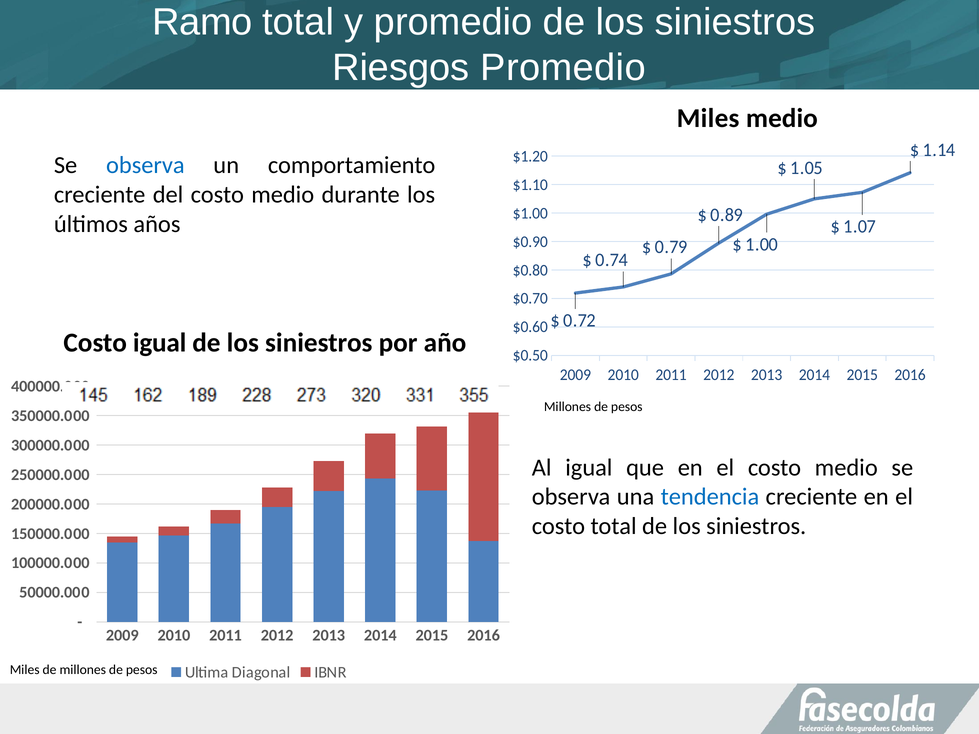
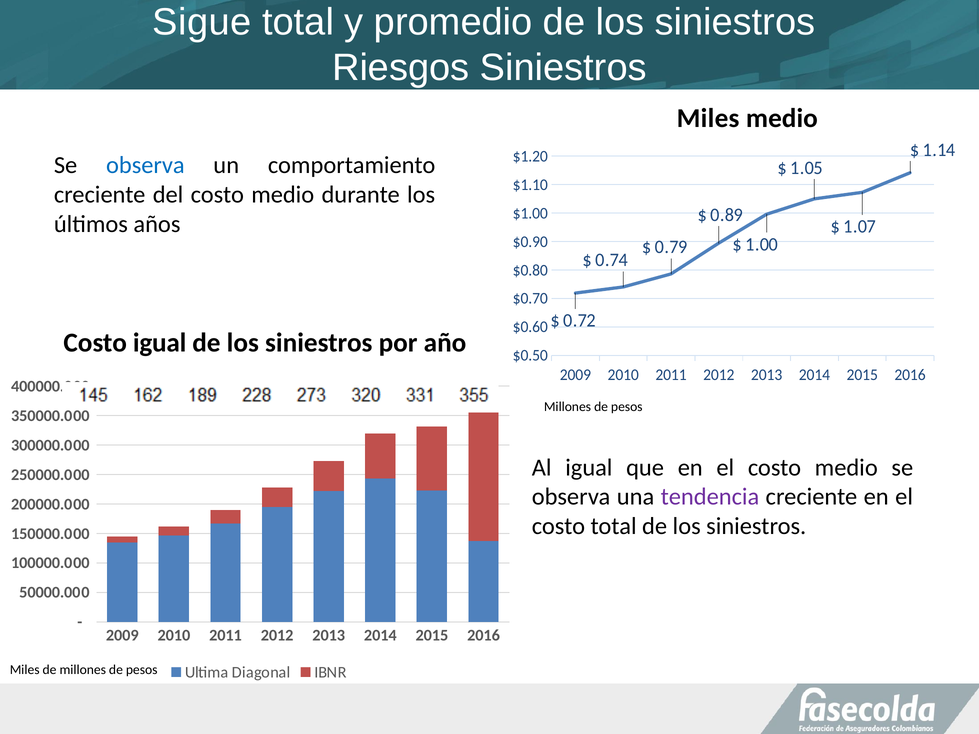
Ramo: Ramo -> Sigue (202, 22)
Riesgos Promedio: Promedio -> Siniestros (563, 68)
tendencia colour: blue -> purple (710, 497)
